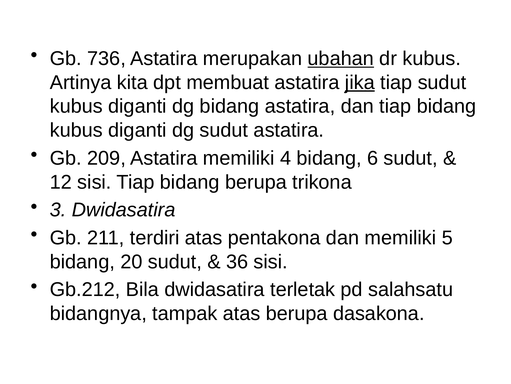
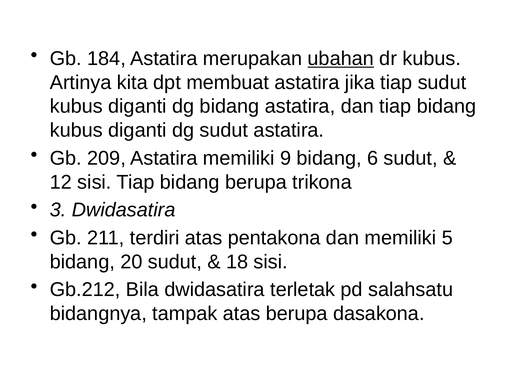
736: 736 -> 184 (107, 58)
jika underline: present -> none (360, 82)
4: 4 -> 9 (286, 158)
36: 36 -> 18 (237, 261)
